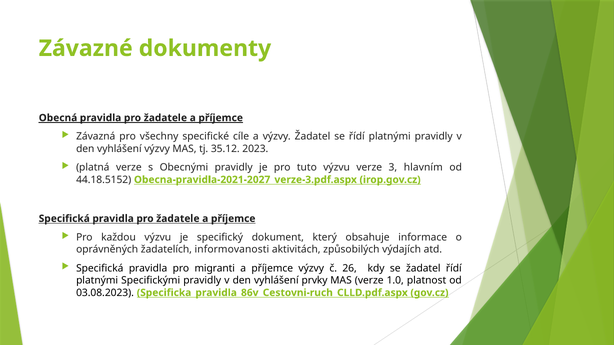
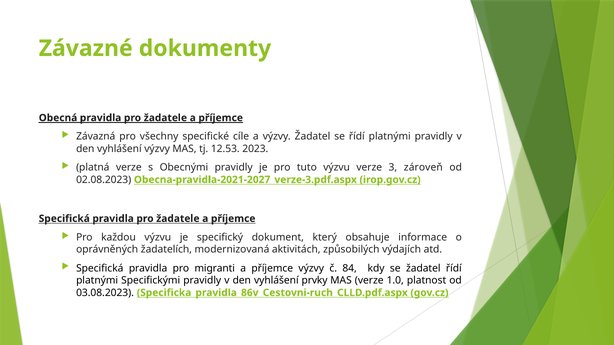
35.12: 35.12 -> 12.53 (225, 149)
hlavním: hlavním -> zároveň (423, 168)
44.18.5152: 44.18.5152 -> 02.08.2023 (104, 180)
informovanosti: informovanosti -> modernizovaná (232, 250)
26: 26 -> 84 (350, 268)
